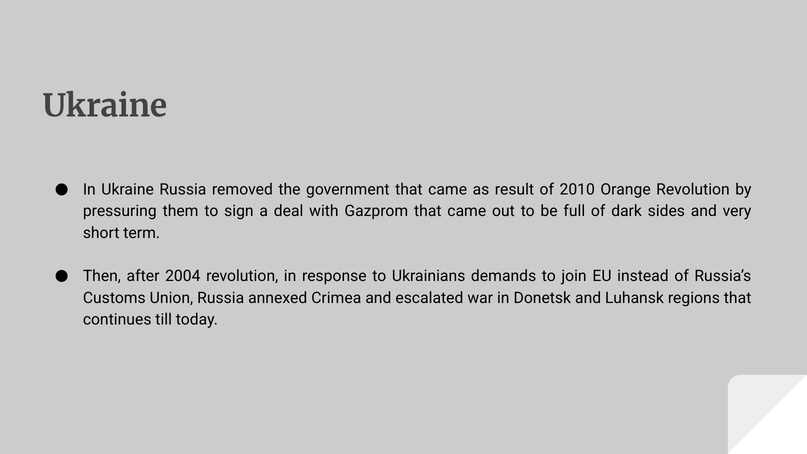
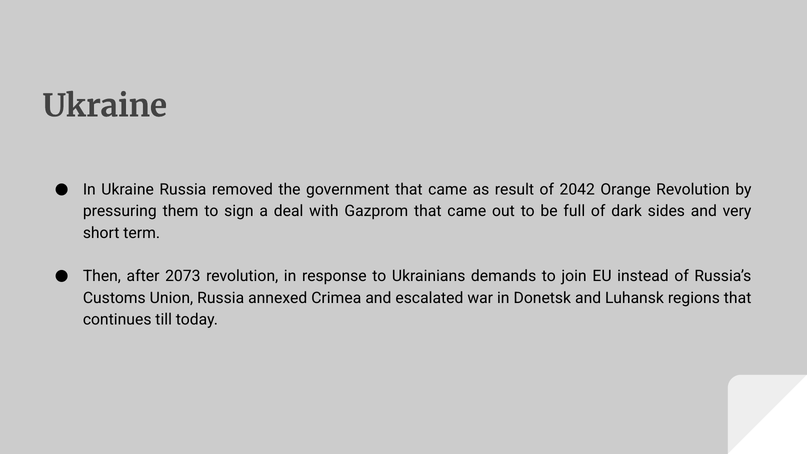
2010: 2010 -> 2042 (577, 190)
2004: 2004 -> 2073 (183, 276)
